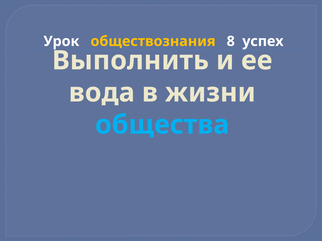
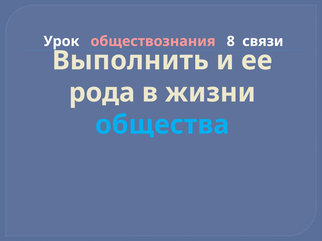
обществознания colour: yellow -> pink (153, 41)
успех: успех -> связи (263, 41)
вода: вода -> рода (102, 93)
